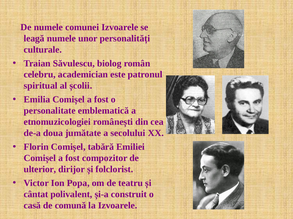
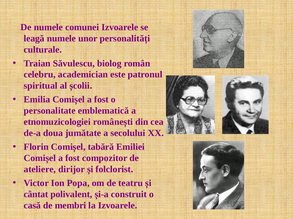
ulterior: ulterior -> ateliere (40, 170)
comună: comună -> membri (70, 206)
